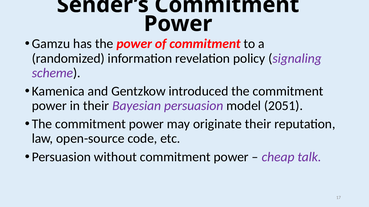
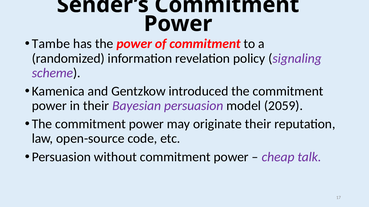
Gamzu: Gamzu -> Tambe (51, 44)
2051: 2051 -> 2059 (284, 106)
